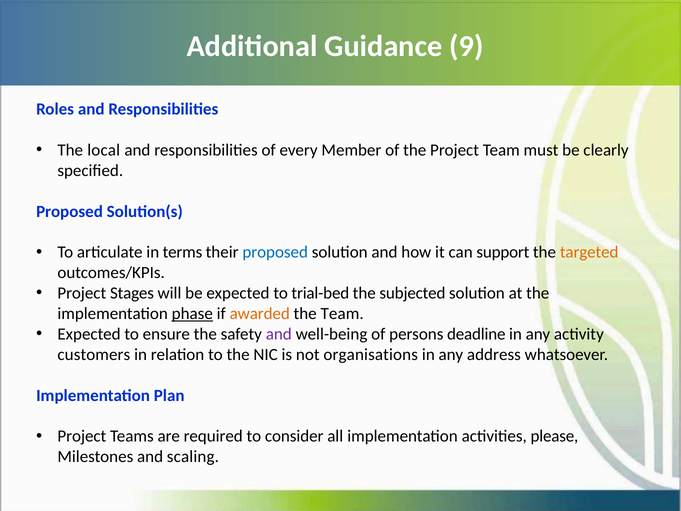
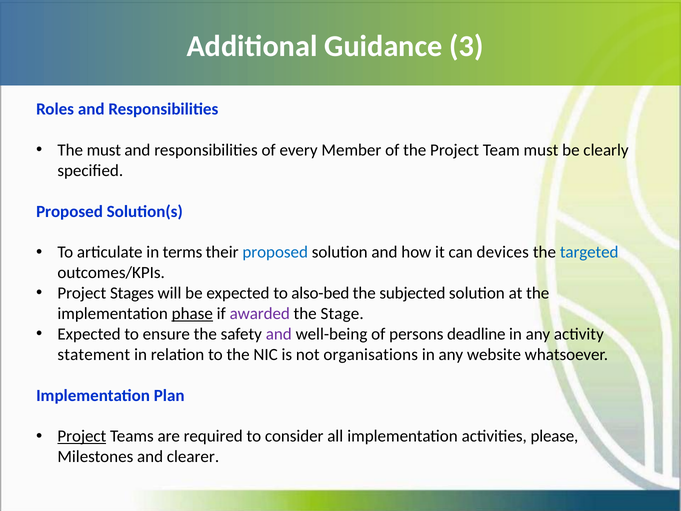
9: 9 -> 3 (467, 46)
The local: local -> must (104, 150)
support: support -> devices (503, 252)
targeted colour: orange -> blue (589, 252)
trial-bed: trial-bed -> also-bed (320, 293)
awarded colour: orange -> purple (260, 314)
the Team: Team -> Stage (342, 314)
customers: customers -> statement (94, 354)
address: address -> website (494, 354)
Project underline: none -> present (82, 436)
scaling: scaling -> clearer (193, 457)
